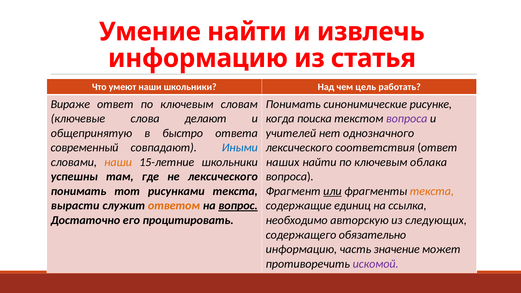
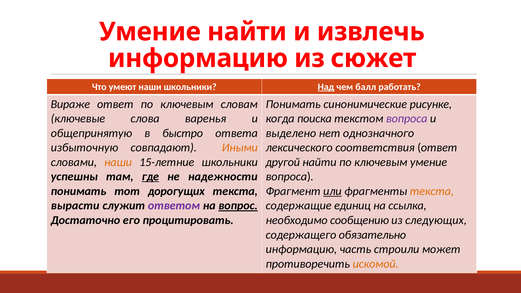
статья: статья -> сюжет (373, 58)
Над underline: none -> present (326, 87)
цель: цель -> балл (366, 87)
делают: делают -> варенья (206, 119)
учителей: учителей -> выделено (291, 133)
современный: современный -> избыточную (84, 148)
Иными colour: blue -> orange (240, 148)
наших: наших -> другой (283, 162)
ключевым облака: облака -> умение (429, 162)
где underline: none -> present (150, 177)
не лексического: лексического -> надежности (223, 177)
рисунками: рисунками -> дорогущих (176, 191)
ответом colour: orange -> purple (174, 206)
авторскую: авторскую -> сообщению (360, 220)
значение: значение -> строили (397, 249)
искомой colour: purple -> orange (376, 264)
